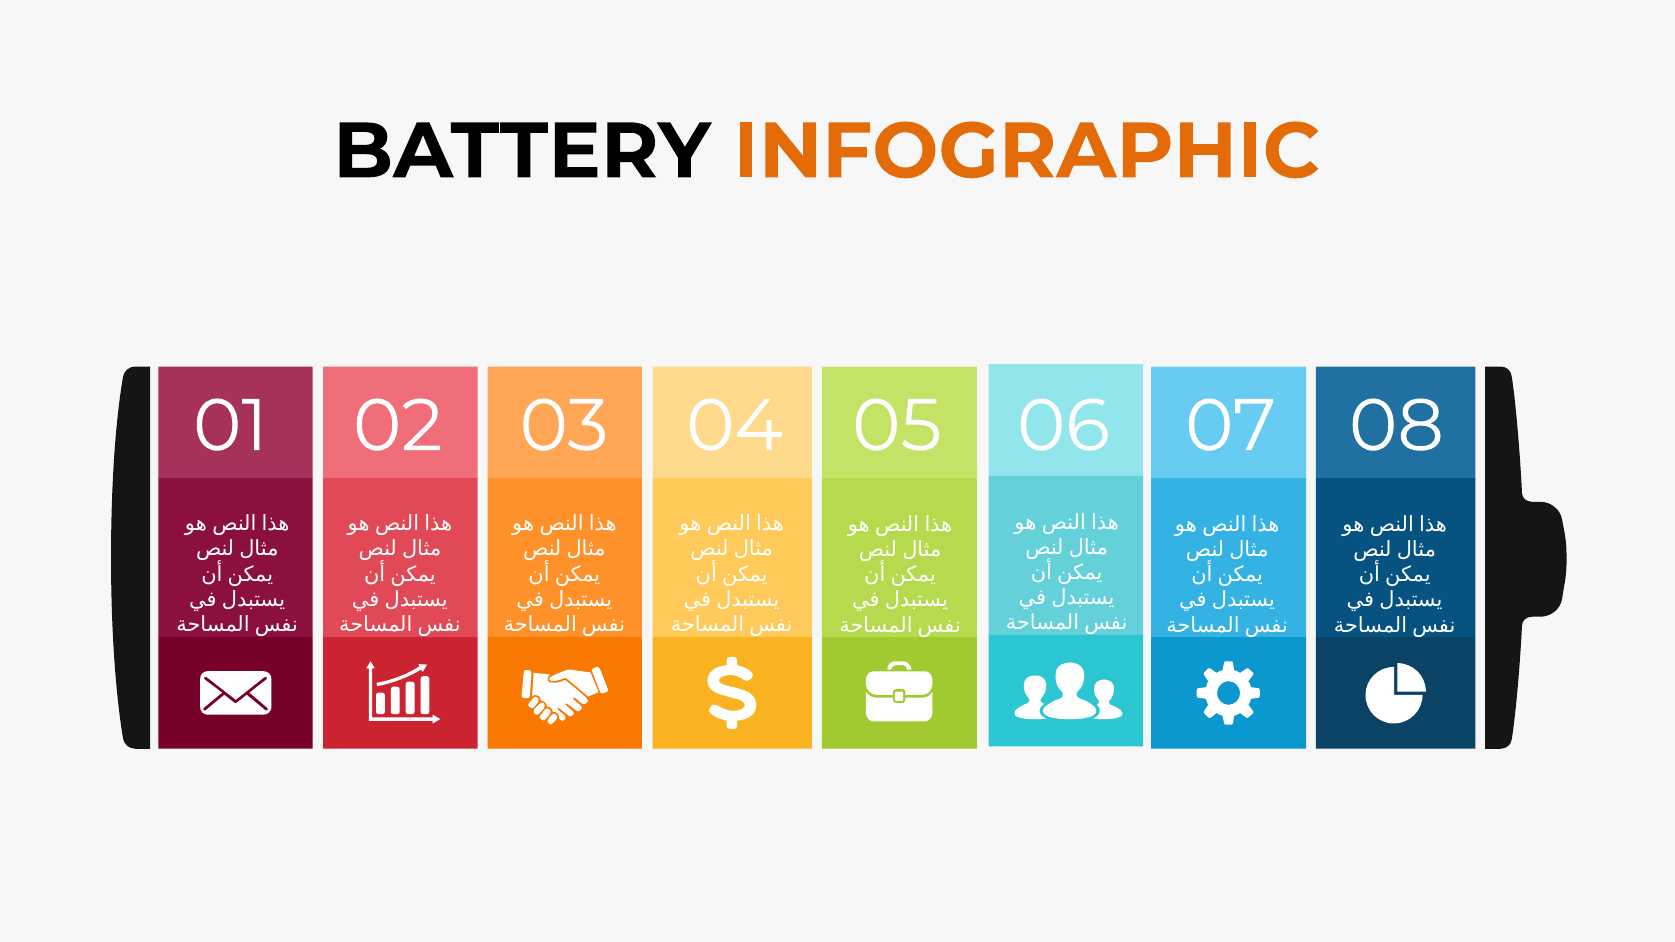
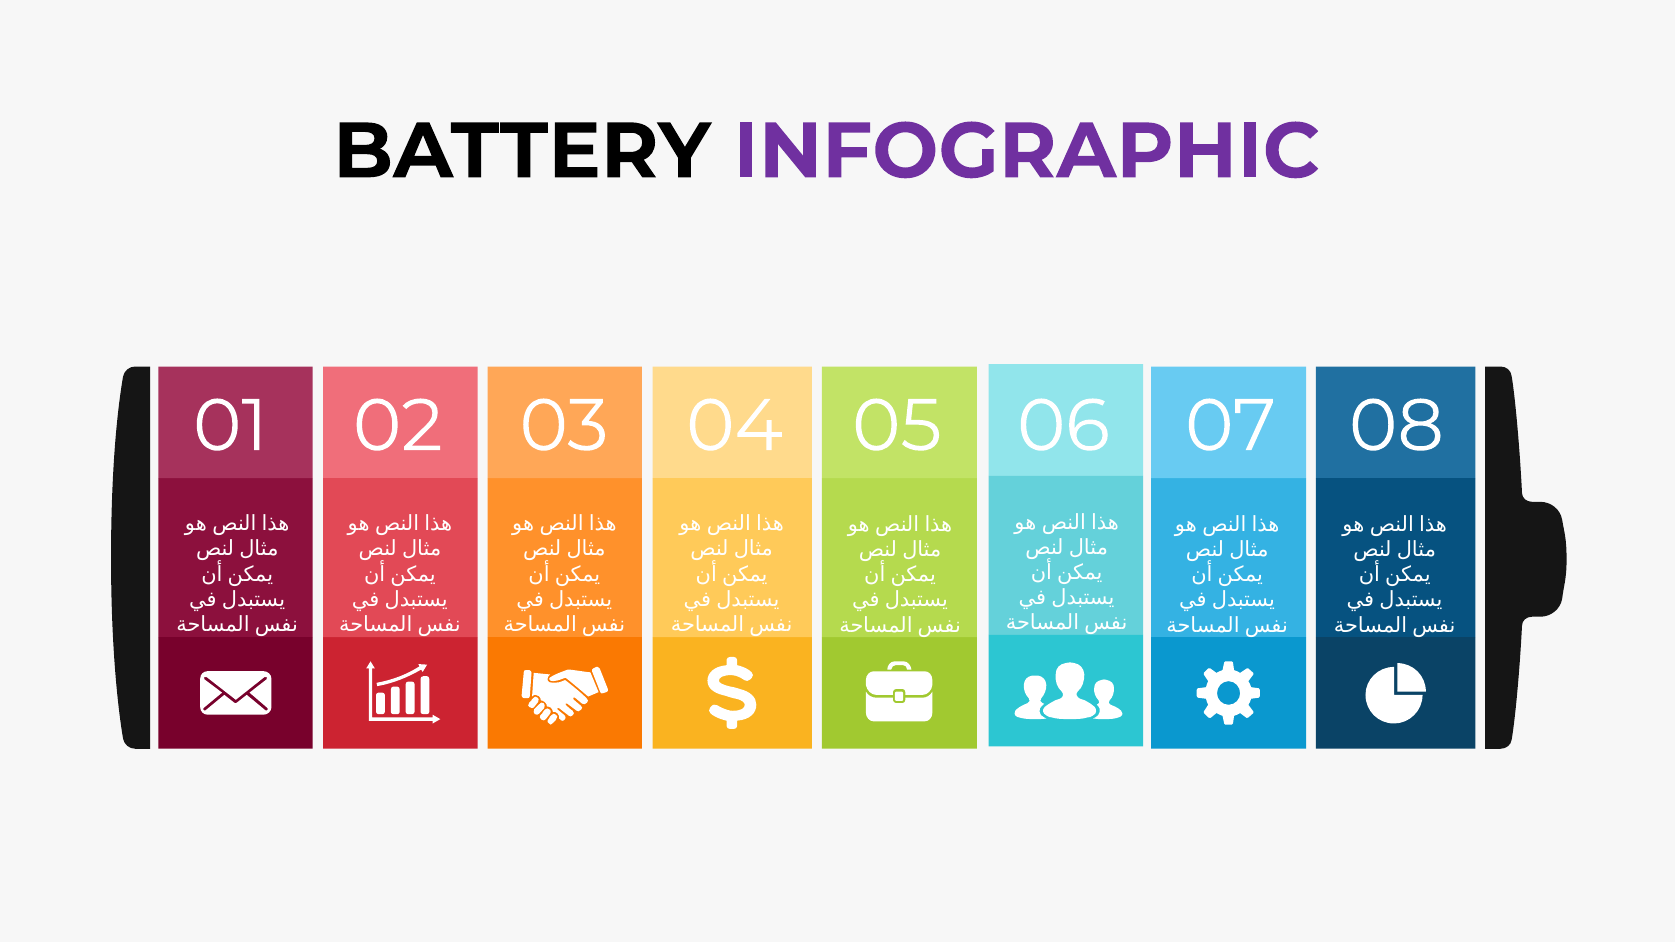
INFOGRAPHIC colour: orange -> purple (1026, 151)
